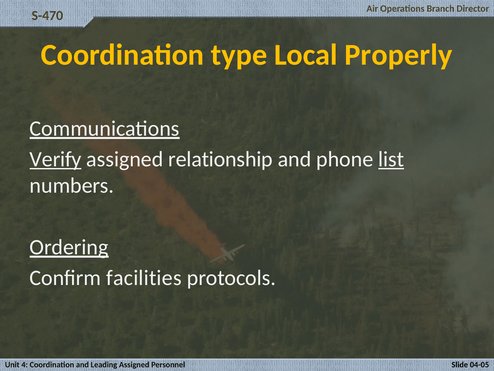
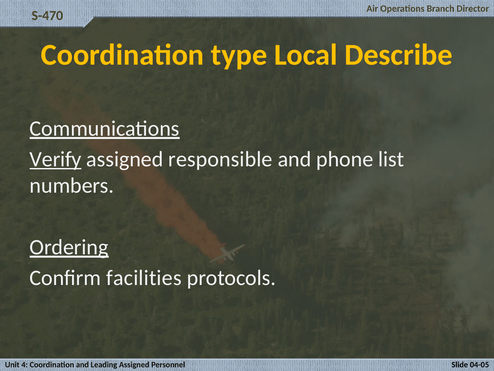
Properly: Properly -> Describe (398, 55)
relationship: relationship -> responsible (220, 159)
list underline: present -> none (391, 159)
